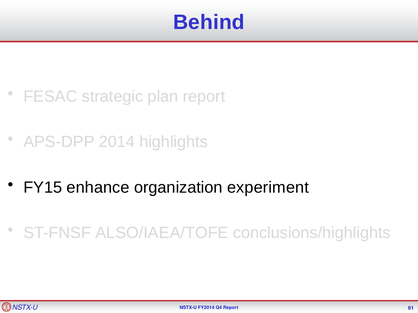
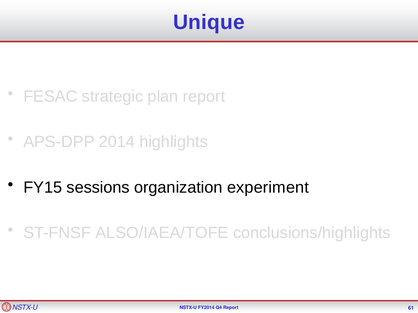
Behind: Behind -> Unique (209, 22)
enhance: enhance -> sessions (98, 188)
